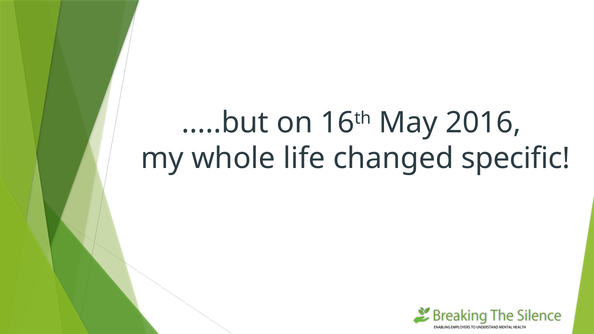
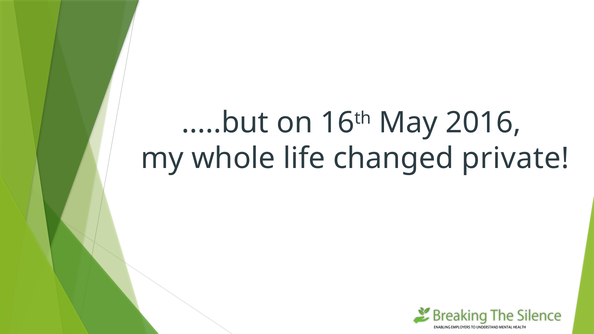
specific: specific -> private (515, 159)
